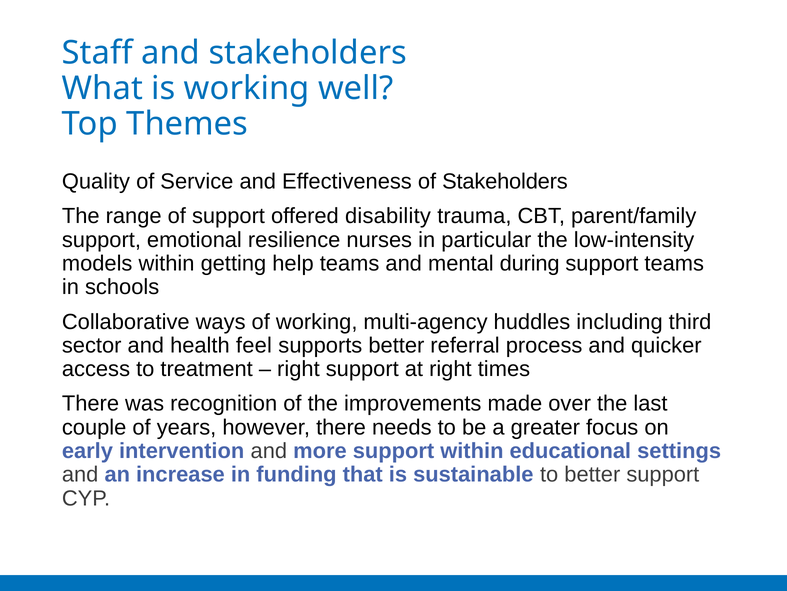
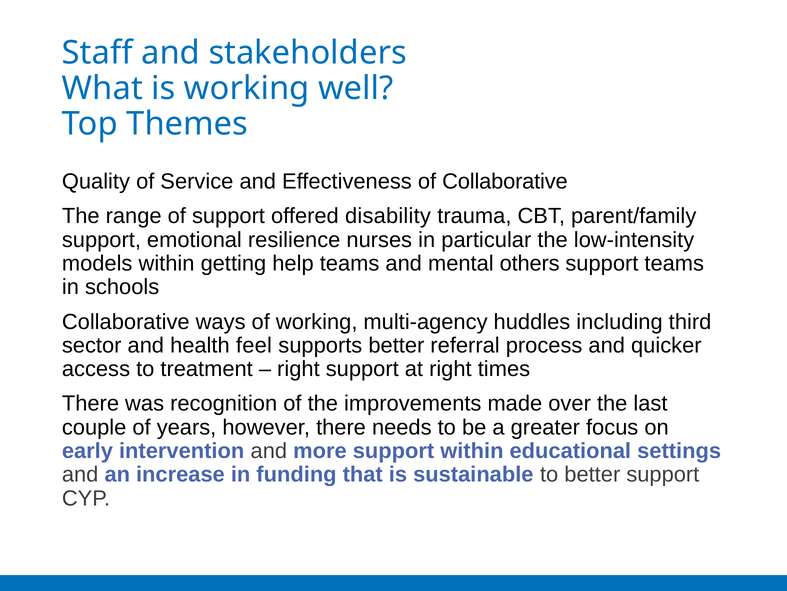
of Stakeholders: Stakeholders -> Collaborative (505, 181)
during: during -> others (530, 263)
